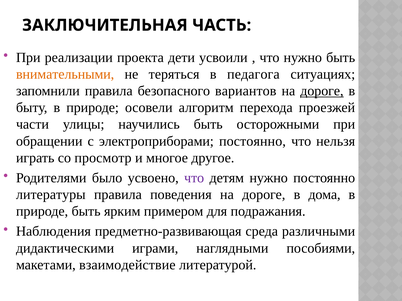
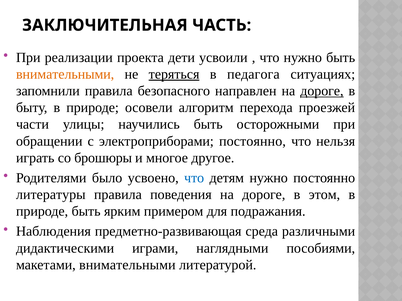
теряться underline: none -> present (174, 74)
вариантов: вариантов -> направлен (246, 91)
просмотр: просмотр -> брошюры (103, 158)
что colour: purple -> blue (194, 178)
дома: дома -> этом (324, 195)
макетами взаимодействие: взаимодействие -> внимательными (127, 265)
